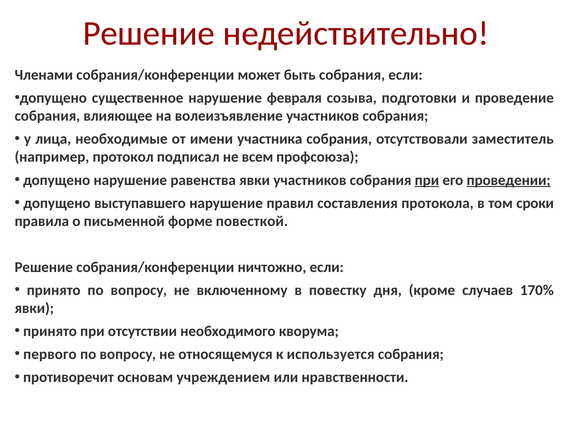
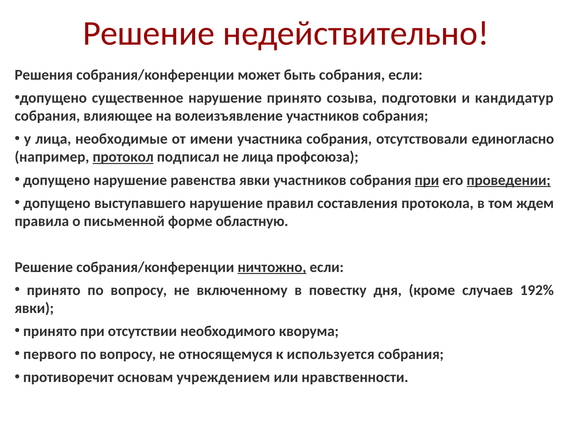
Членами: Членами -> Решения (44, 75)
нарушение февраля: февраля -> принято (294, 98)
проведение: проведение -> кандидатур (514, 98)
заместитель: заместитель -> единогласно (513, 139)
протокол underline: none -> present (123, 157)
не всем: всем -> лица (257, 157)
сроки: сроки -> ждем (535, 203)
повесткой: повесткой -> областную (252, 221)
ничтожно underline: none -> present (272, 268)
170%: 170% -> 192% (537, 291)
